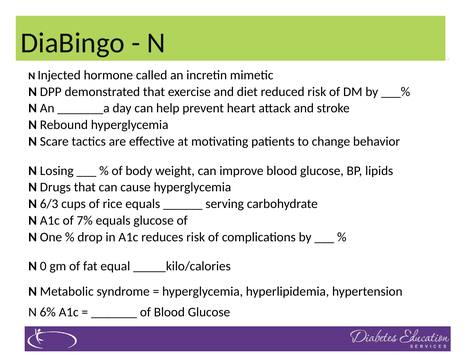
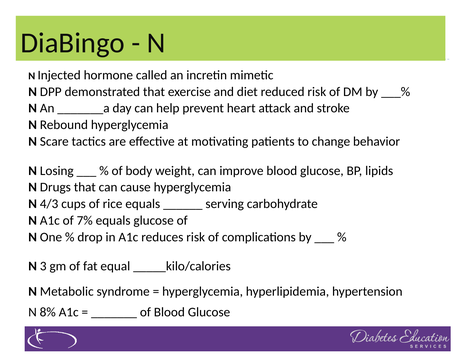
6/3: 6/3 -> 4/3 (49, 204)
0: 0 -> 3 (43, 266)
6%: 6% -> 8% (48, 312)
